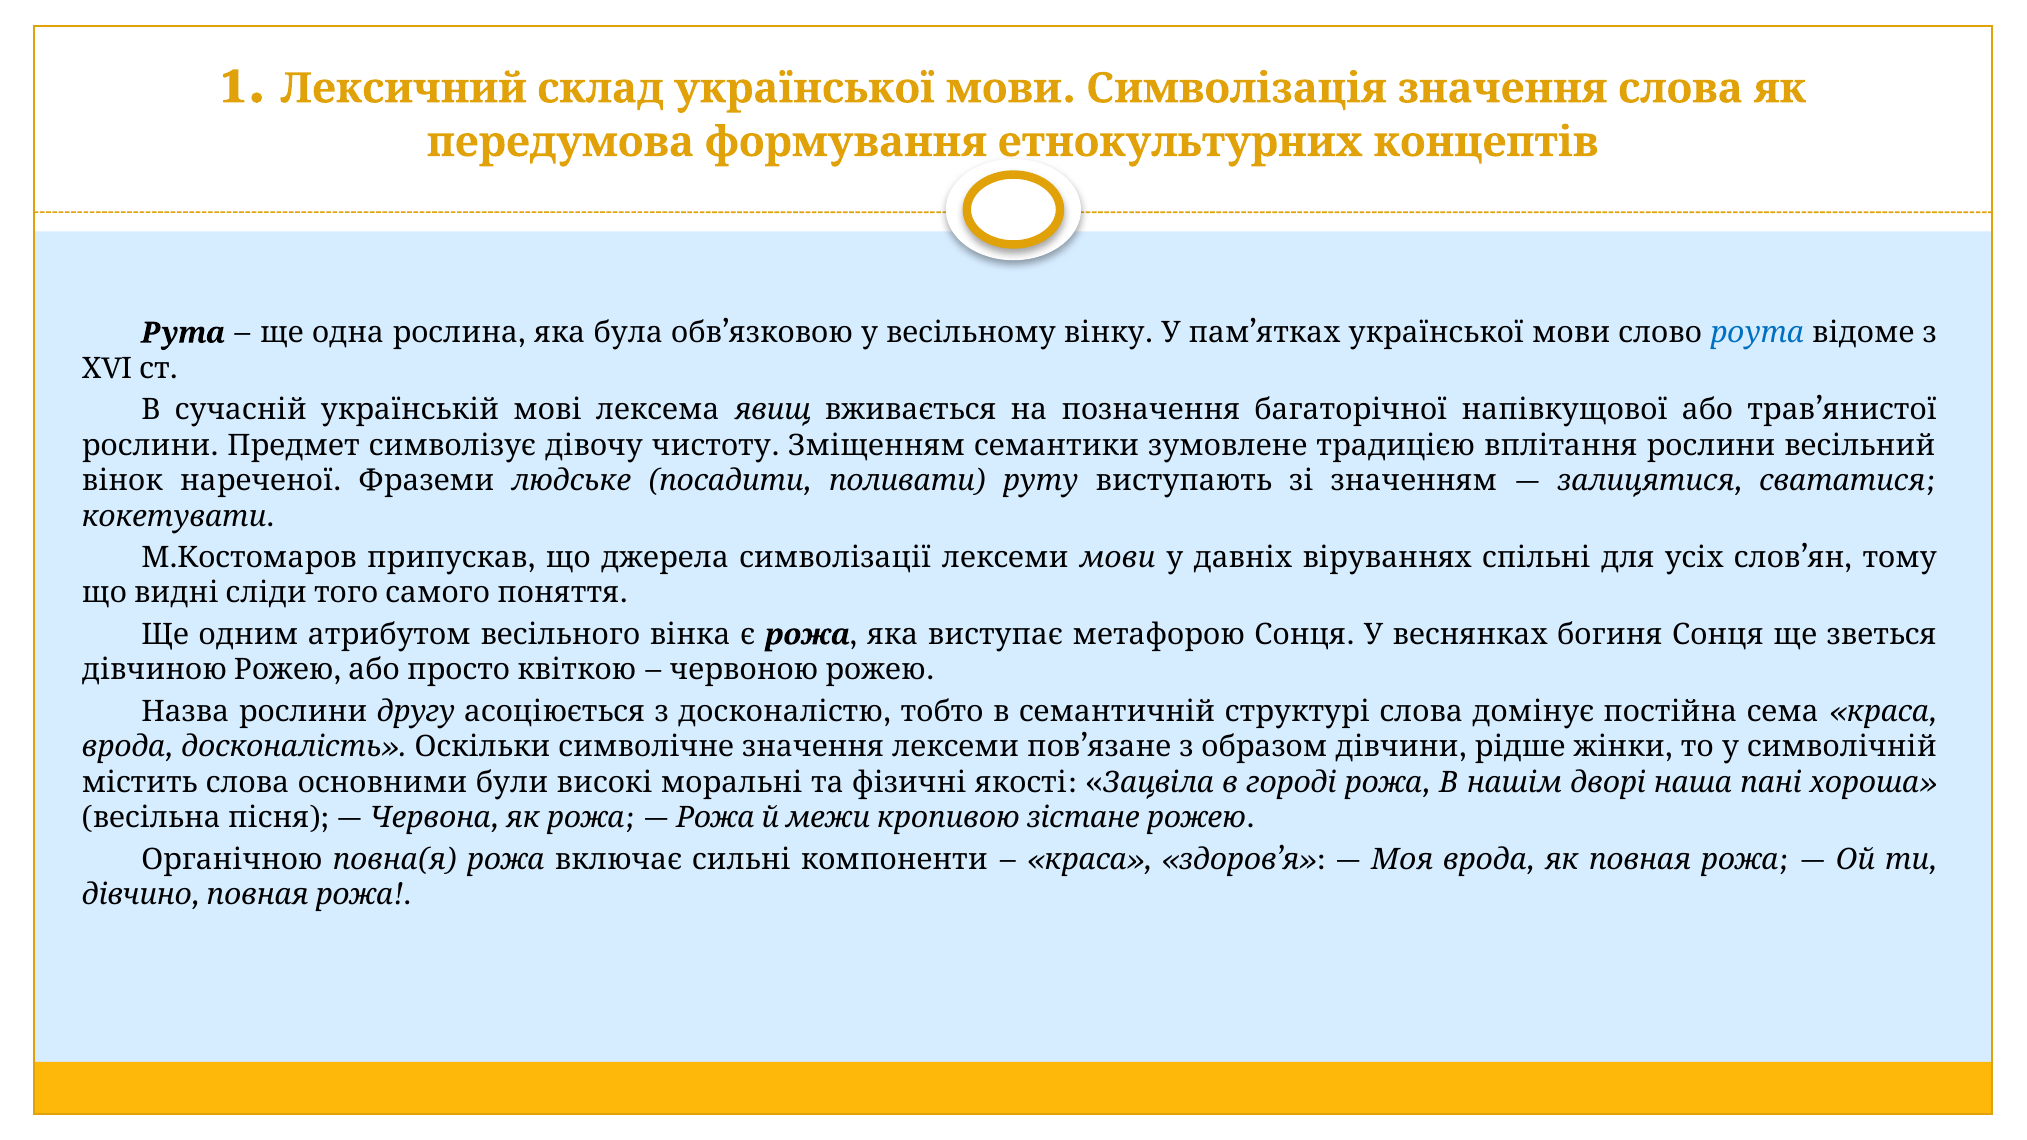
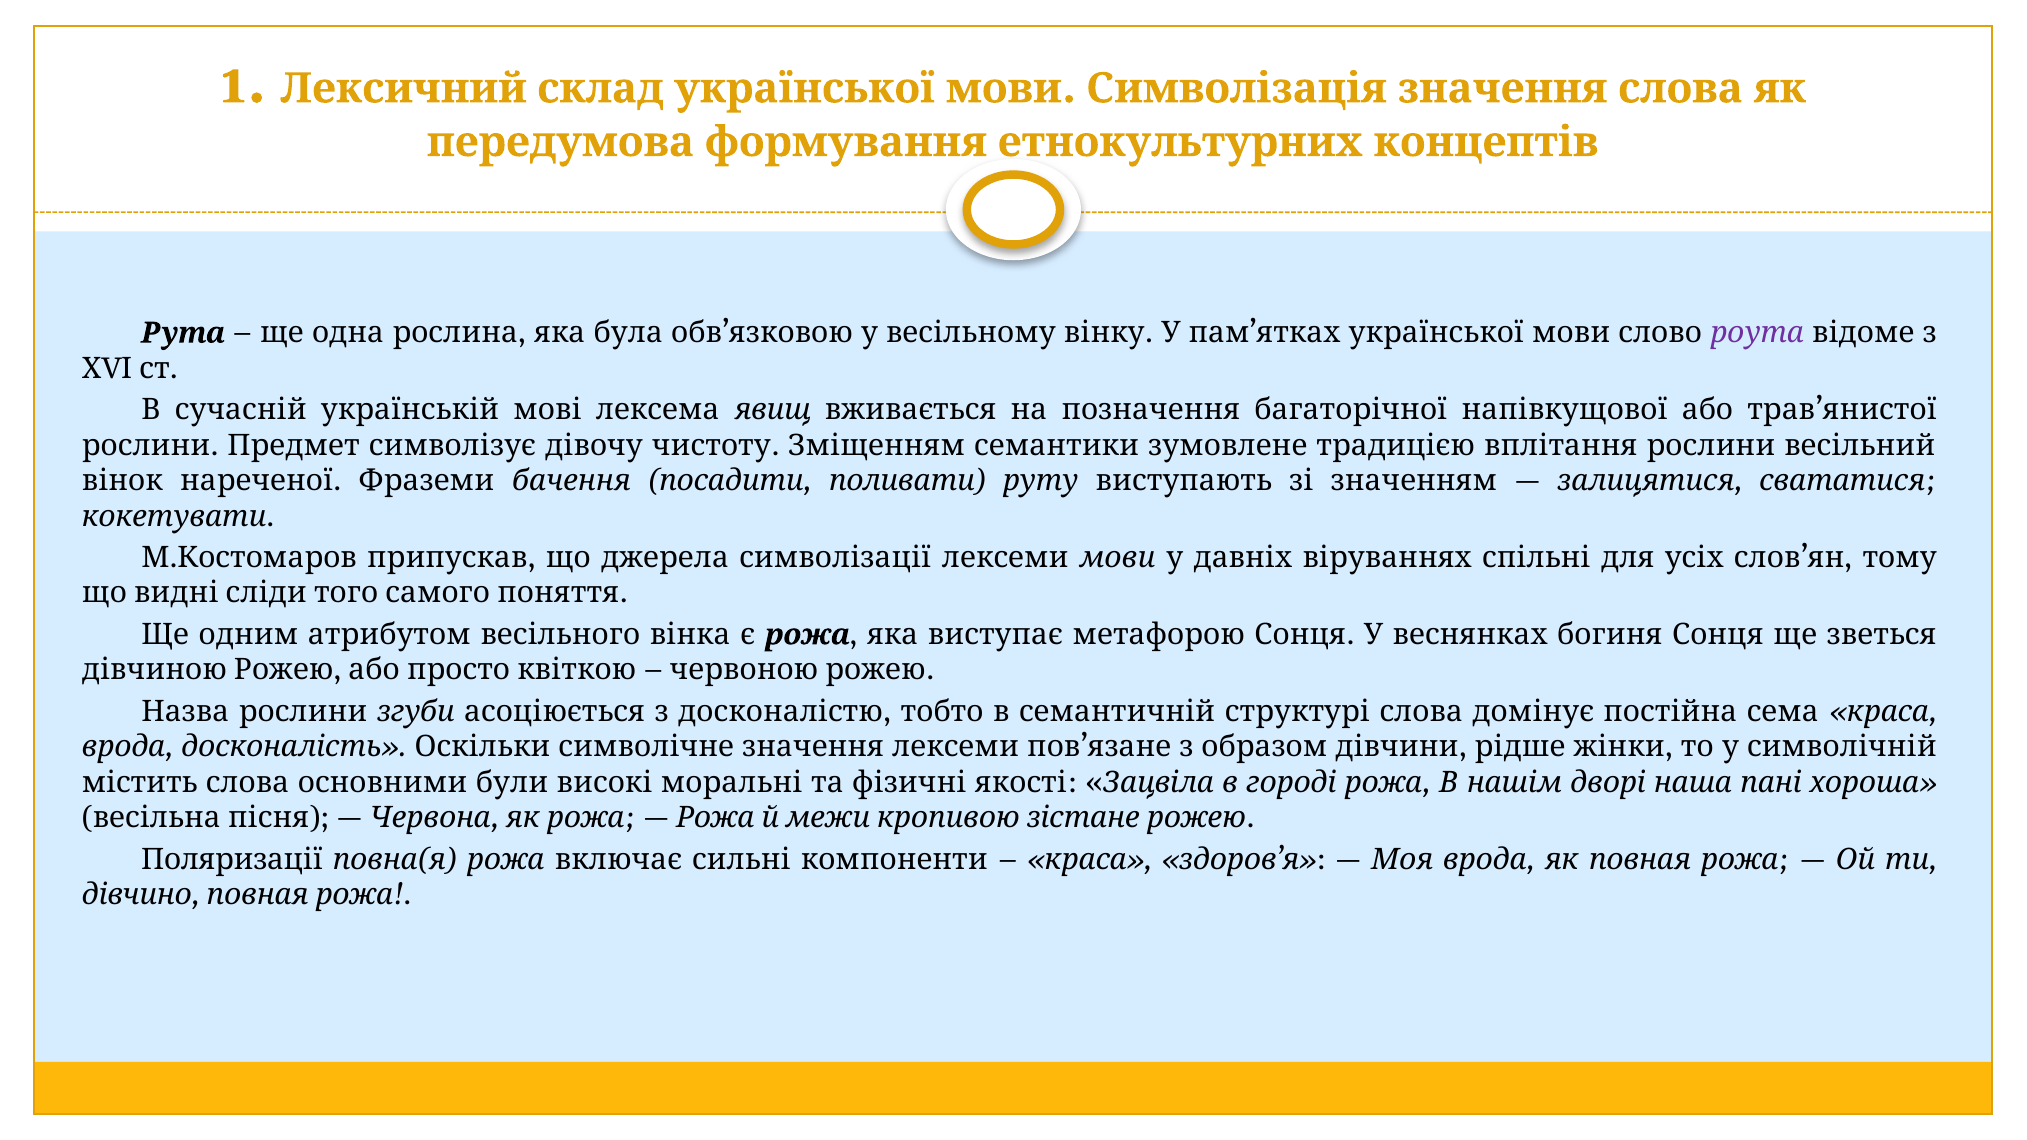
роута colour: blue -> purple (1757, 333)
людське: людське -> бачення (571, 481)
другу: другу -> згуби (416, 712)
Органічною: Органічною -> Поляризації (232, 860)
